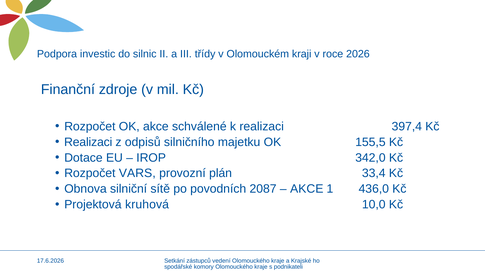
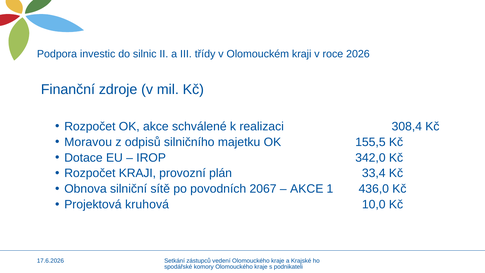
397,4: 397,4 -> 308,4 (407, 126)
Realizaci: Realizaci -> Moravou (88, 142)
Rozpočet VARS: VARS -> KRAJI (137, 173)
2087: 2087 -> 2067 (263, 189)
